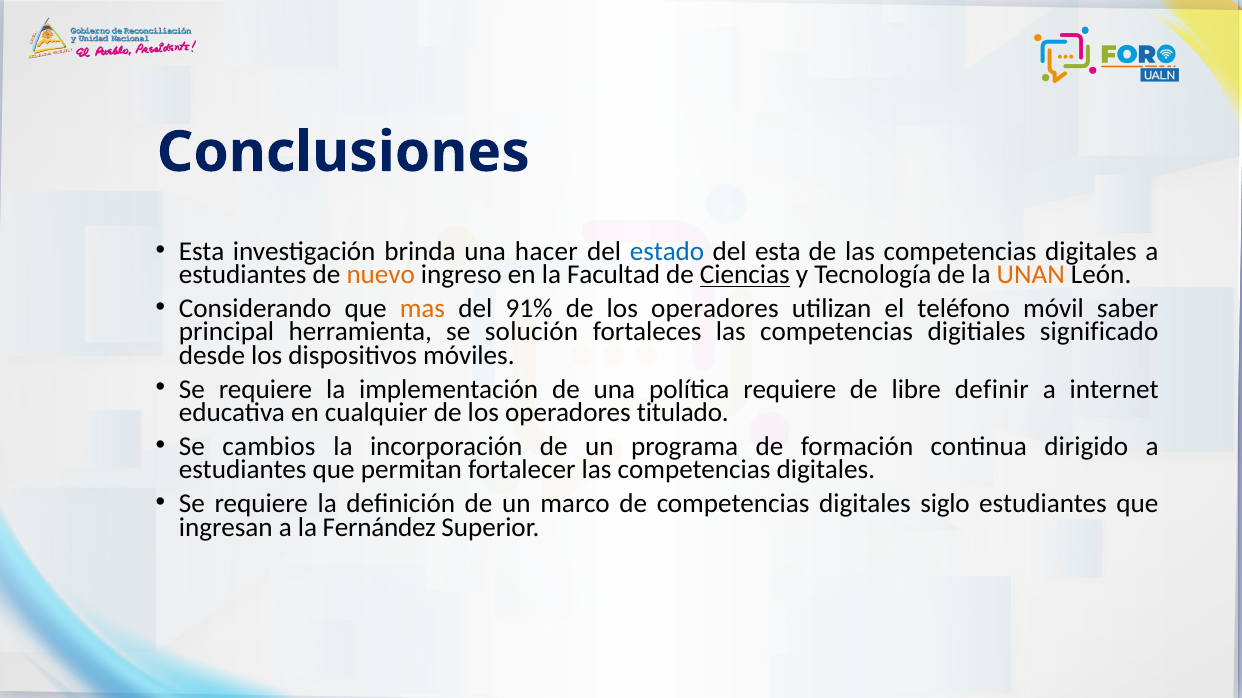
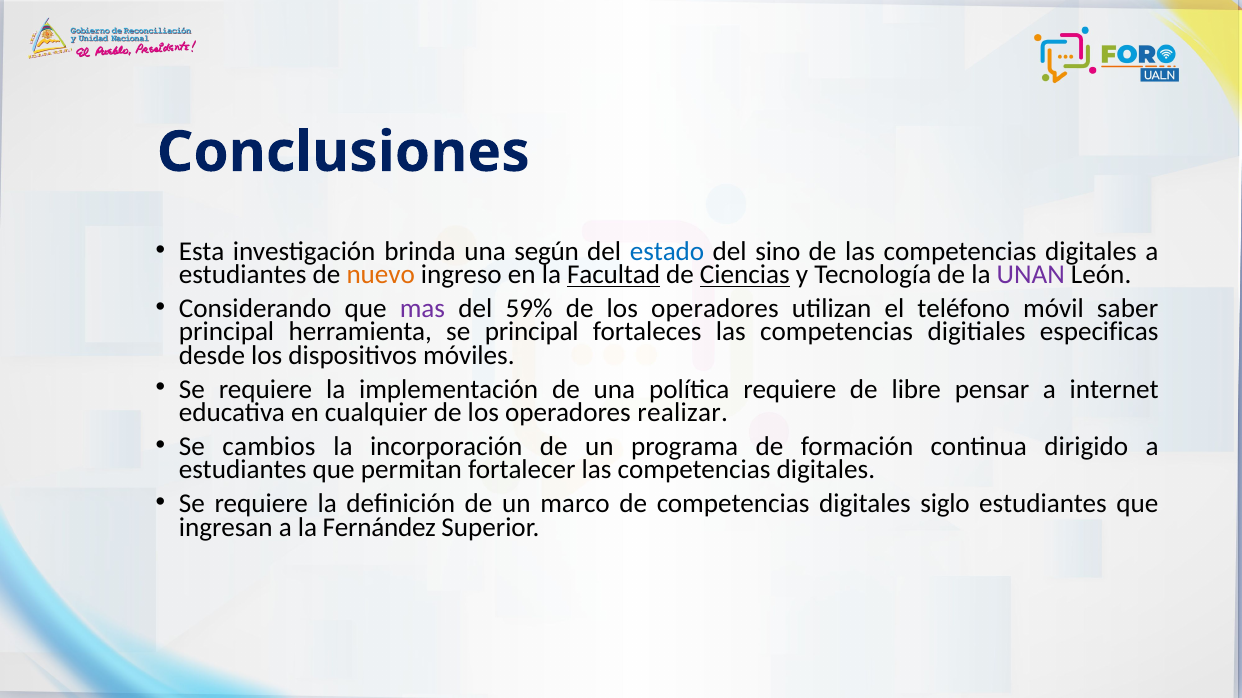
hacer: hacer -> según (547, 252)
del esta: esta -> sino (778, 252)
Facultad underline: none -> present (614, 275)
UNAN colour: orange -> purple (1031, 275)
mas colour: orange -> purple (422, 309)
91%: 91% -> 59% (529, 309)
se solución: solución -> principal (532, 332)
significado: significado -> especificas (1099, 332)
definir: definir -> pensar (992, 390)
titulado: titulado -> realizar (683, 413)
